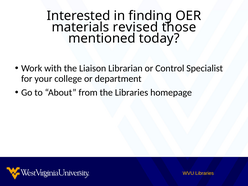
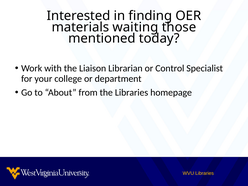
revised: revised -> waiting (135, 27)
